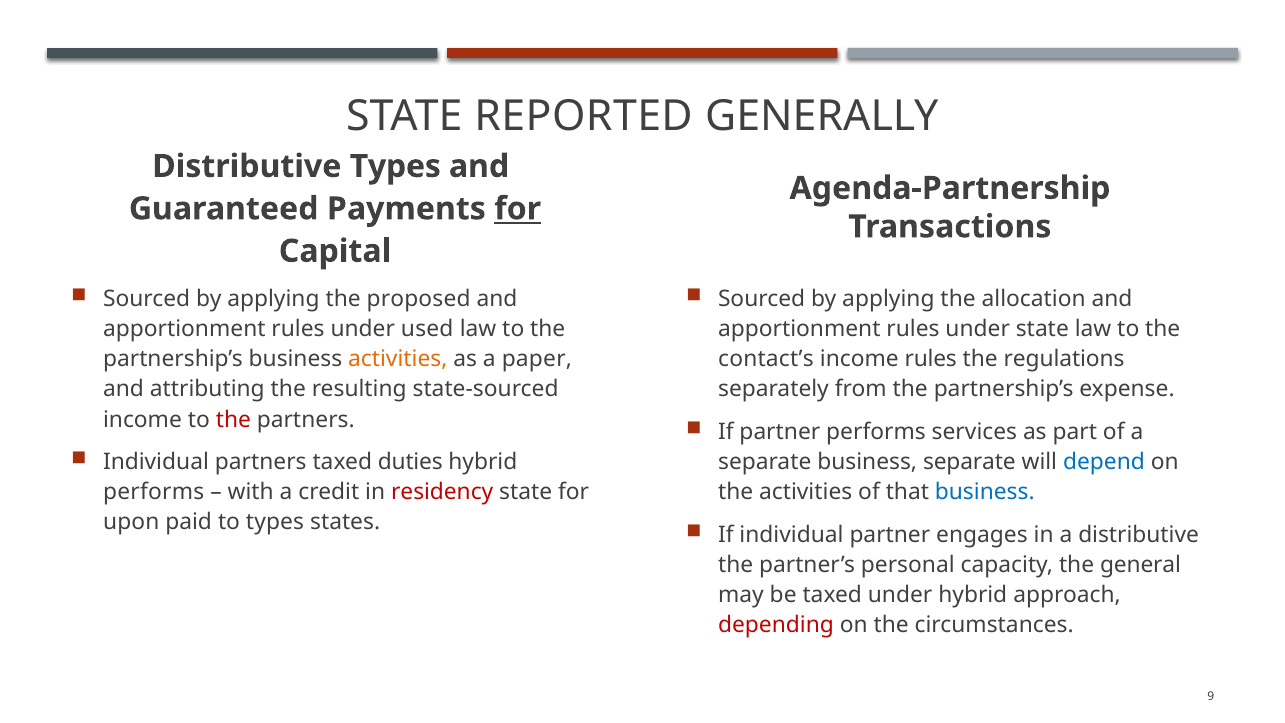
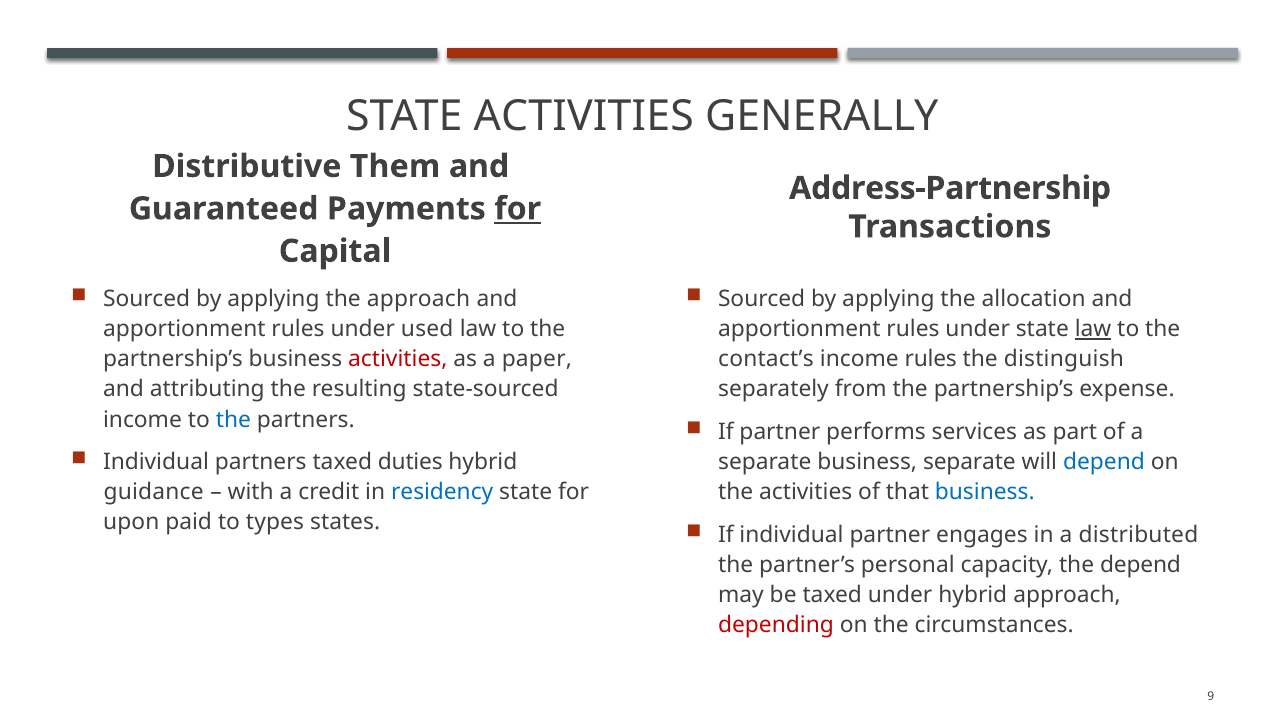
STATE REPORTED: REPORTED -> ACTIVITIES (584, 117)
Distributive Types: Types -> Them (395, 166)
Agenda-Partnership: Agenda-Partnership -> Address-Partnership (950, 188)
the proposed: proposed -> approach (419, 299)
law underline: none -> present (1093, 329)
regulations: regulations -> distinguish (1064, 359)
activities colour: orange -> red (398, 359)
the colour: red -> blue (233, 419)
performs: performs -> guidance (154, 492)
residency colour: red -> blue (442, 492)
a distributive: distributive -> distributed (1138, 535)
the general: general -> depend (1141, 565)
